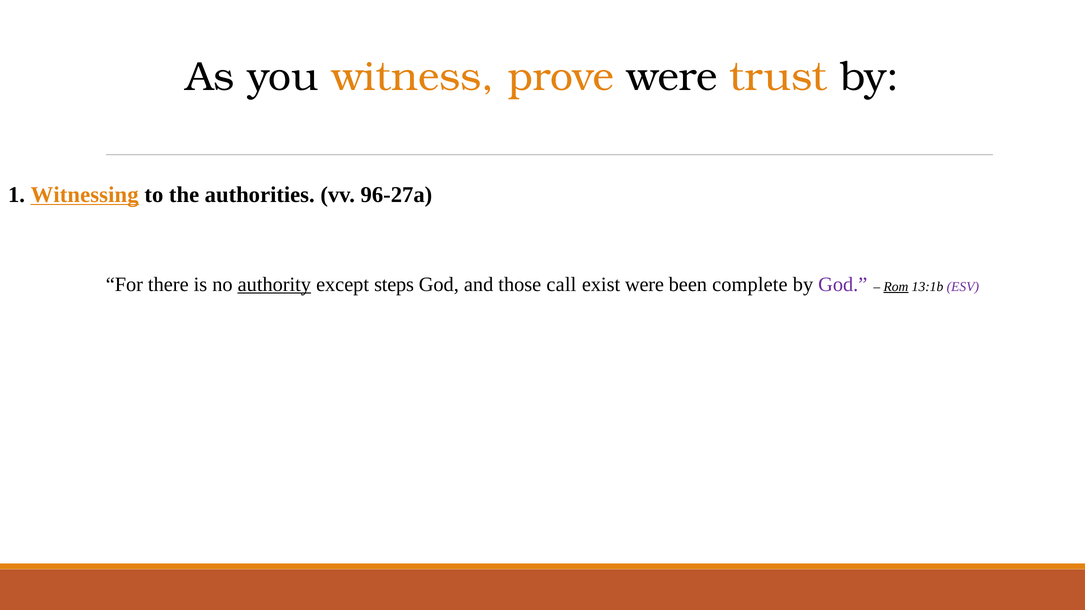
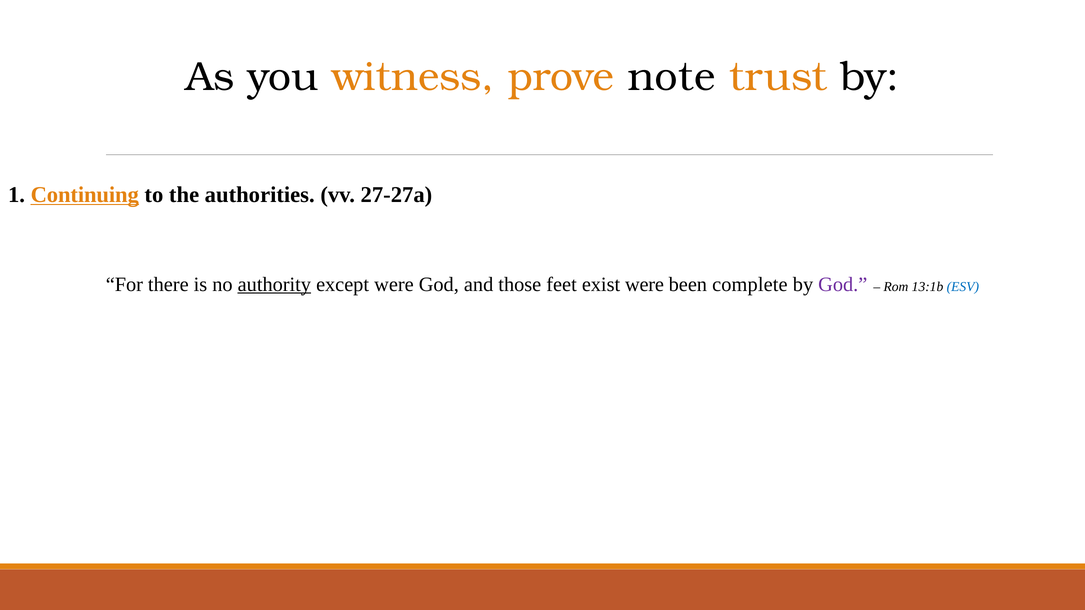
prove were: were -> note (671, 77)
Witnessing: Witnessing -> Continuing (85, 195)
96-27a: 96-27a -> 27-27a (396, 195)
except steps: steps -> were (394, 285)
call: call -> feet (562, 285)
Rom underline: present -> none (896, 287)
ESV colour: purple -> blue (963, 287)
